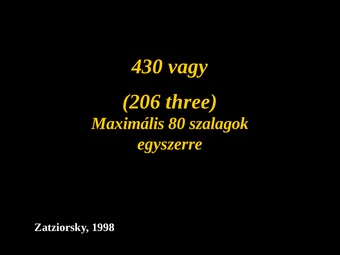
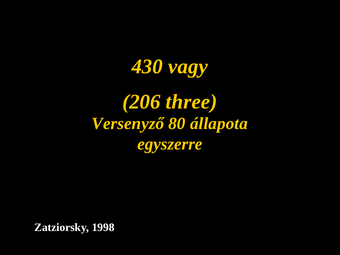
Maximális: Maximális -> Versenyző (128, 124)
szalagok: szalagok -> állapota (219, 124)
